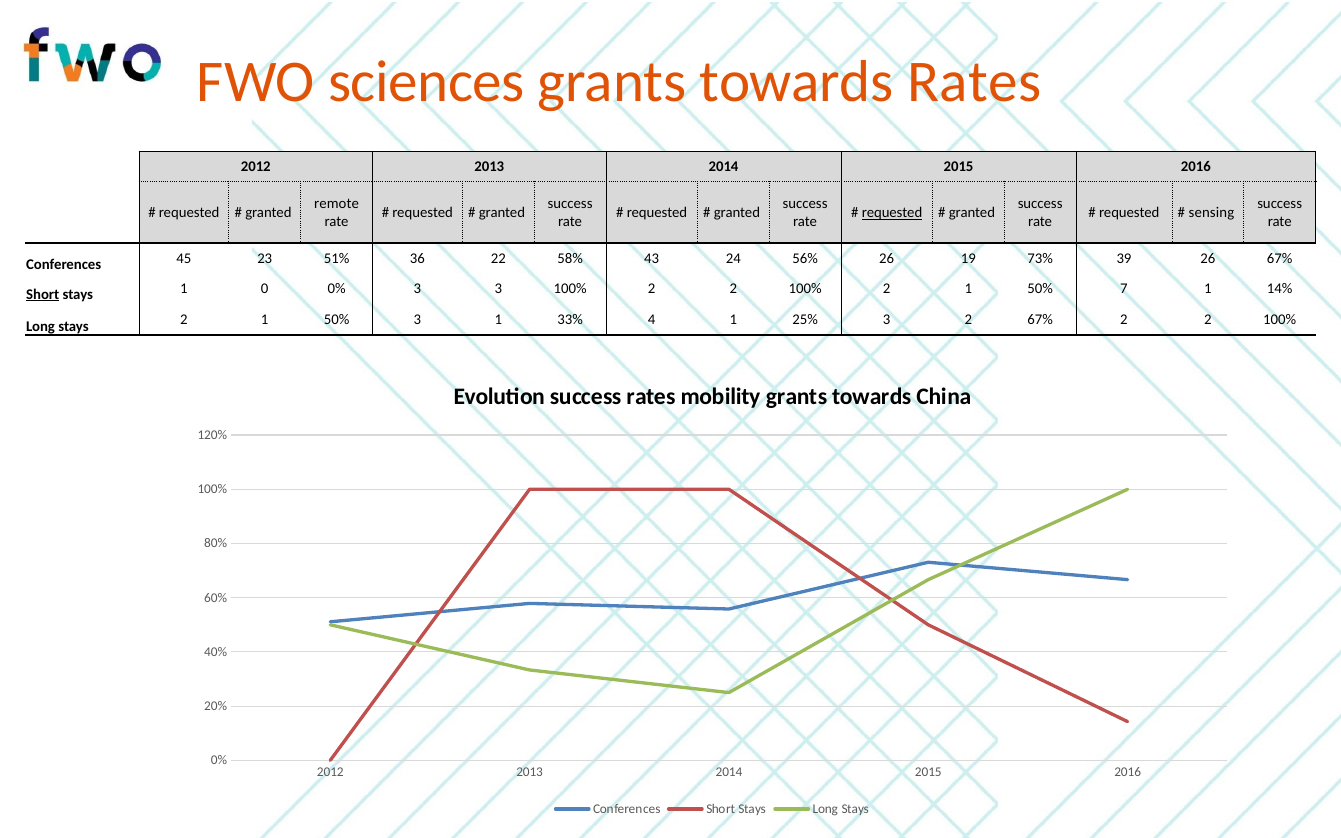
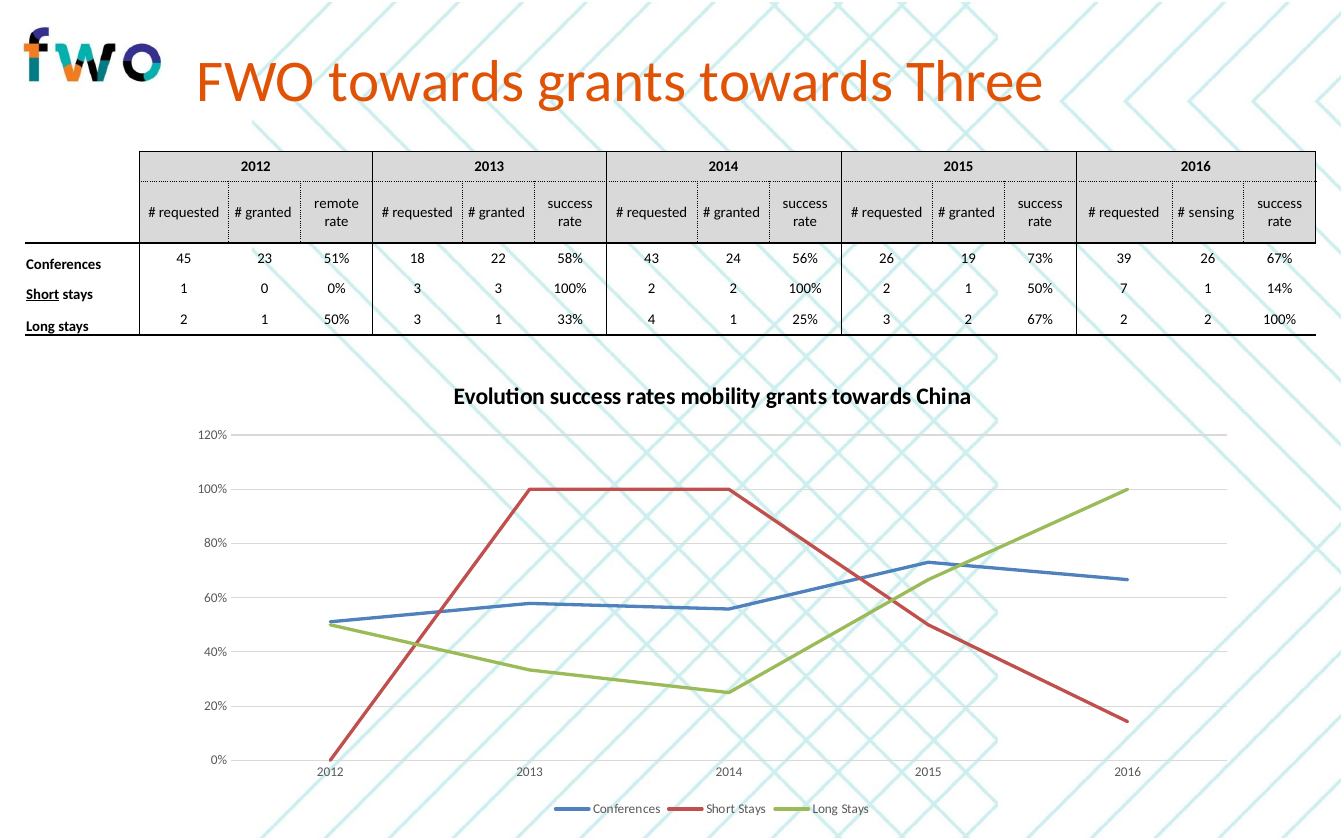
FWO sciences: sciences -> towards (426, 82)
towards Rates: Rates -> Three (975, 82)
requested underline: present -> none (892, 213)
36: 36 -> 18 (417, 259)
